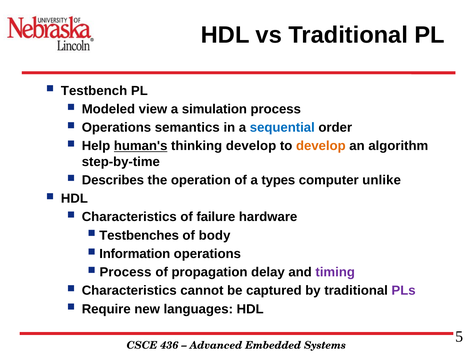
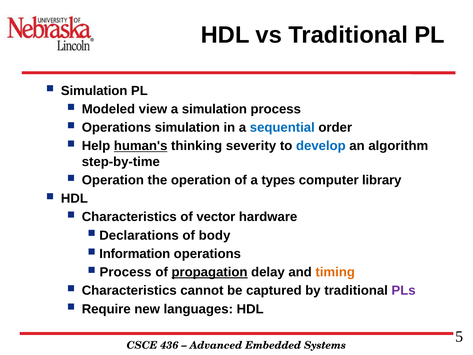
Testbench: Testbench -> Simulation (94, 91)
Operations semantics: semantics -> simulation (187, 127)
thinking develop: develop -> severity (251, 146)
develop colour: orange -> blue (321, 146)
Describes: Describes -> Operation (113, 180)
unlike: unlike -> library (382, 180)
failure: failure -> vector (216, 217)
Testbenches: Testbenches -> Declarations (139, 235)
propagation underline: none -> present (210, 272)
timing colour: purple -> orange (335, 272)
